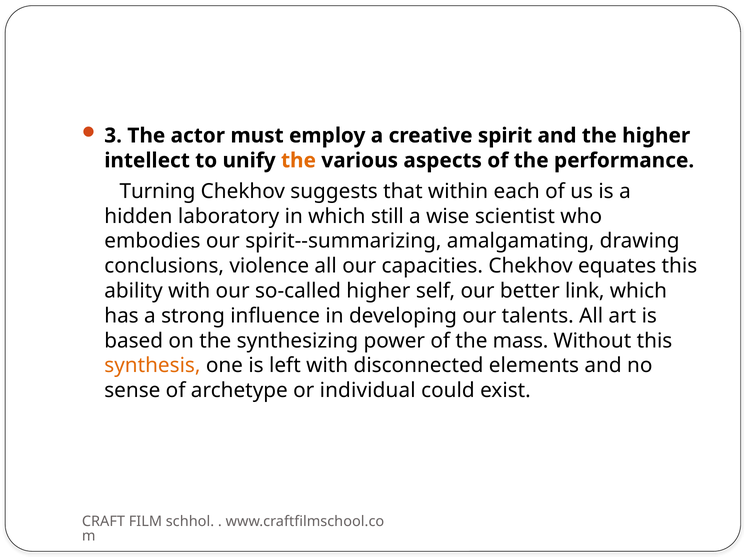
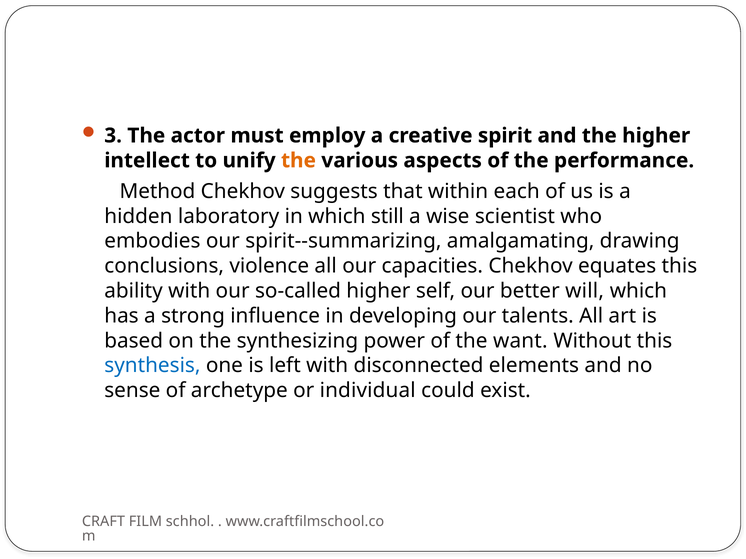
Turning: Turning -> Method (157, 192)
link: link -> will (585, 291)
mass: mass -> want (520, 341)
synthesis colour: orange -> blue (152, 366)
